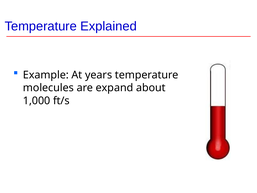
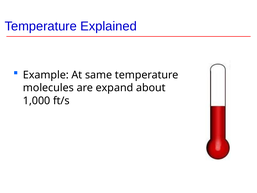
years: years -> same (99, 75)
